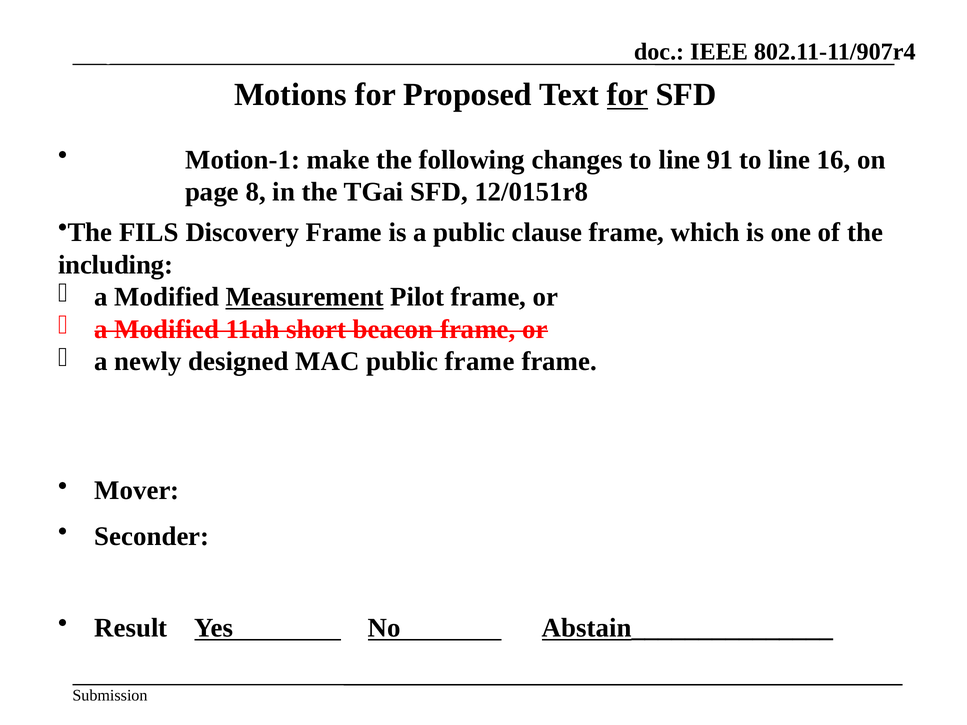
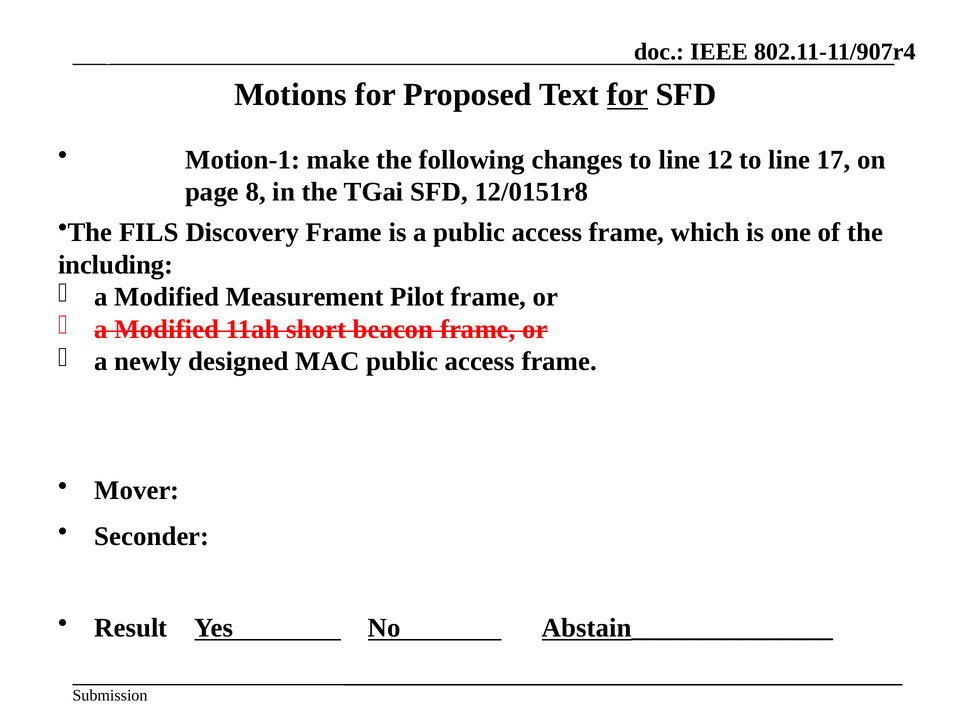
91: 91 -> 12 (720, 160)
16: 16 -> 17 (834, 160)
a public clause: clause -> access (547, 233)
Measurement underline: present -> none (305, 297)
MAC public frame: frame -> access (480, 362)
